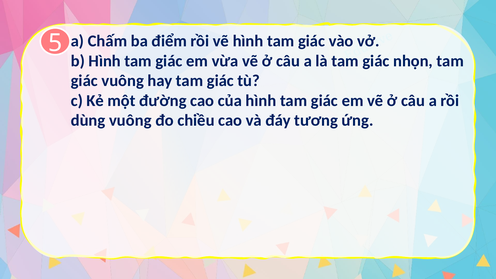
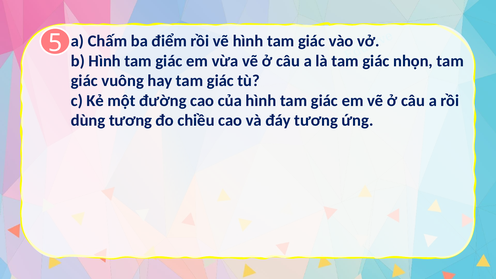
dùng vuông: vuông -> tương (130, 121)
